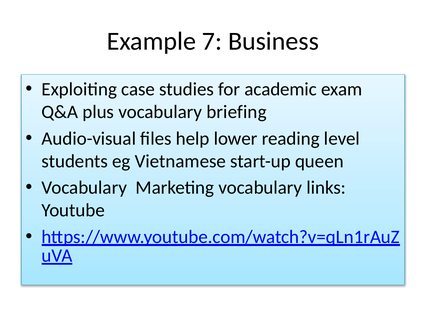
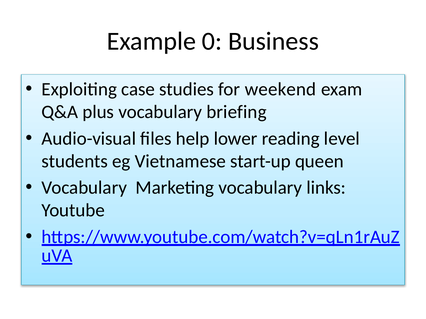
7: 7 -> 0 (212, 41)
academic: academic -> weekend (281, 89)
